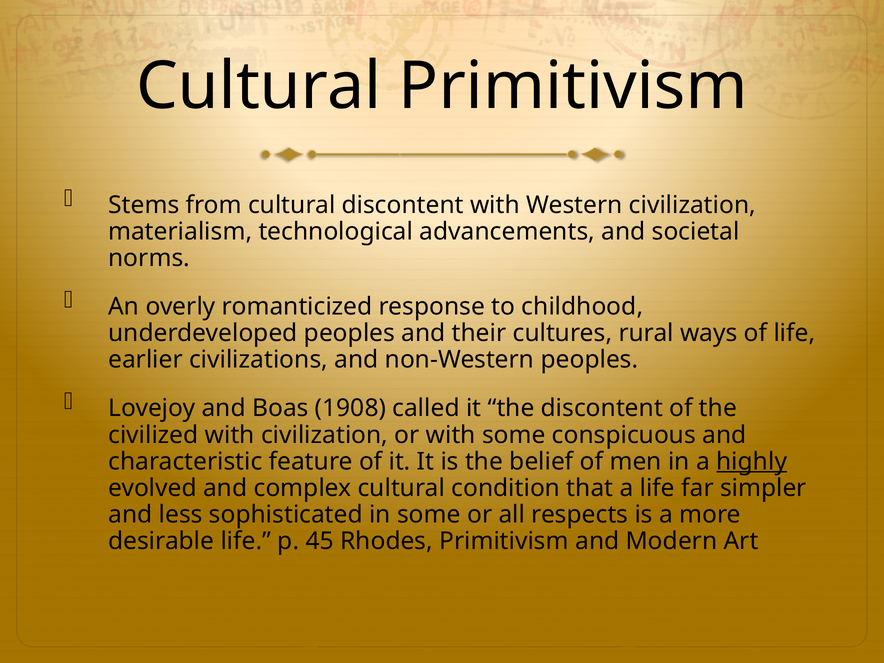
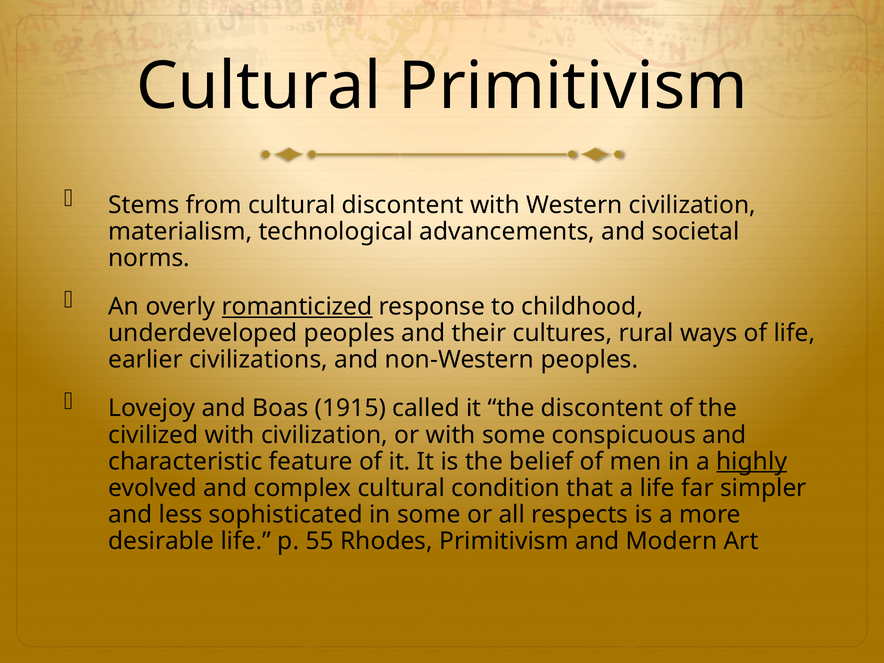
romanticized underline: none -> present (297, 307)
1908: 1908 -> 1915 (350, 408)
45: 45 -> 55 (320, 541)
